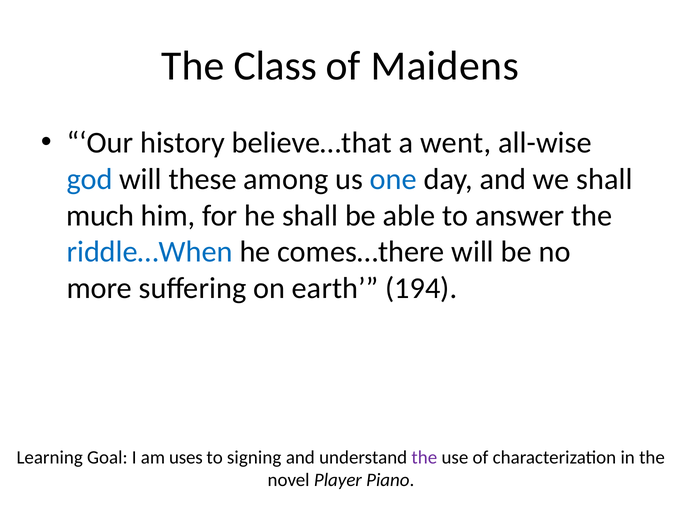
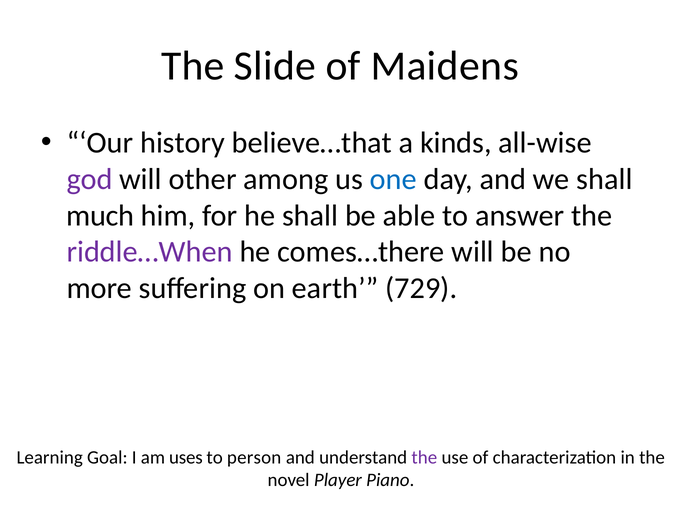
Class: Class -> Slide (275, 66)
went: went -> kinds (456, 143)
god colour: blue -> purple (90, 179)
these: these -> other (203, 179)
riddle…When colour: blue -> purple (150, 252)
194: 194 -> 729 (421, 289)
signing: signing -> person (254, 458)
